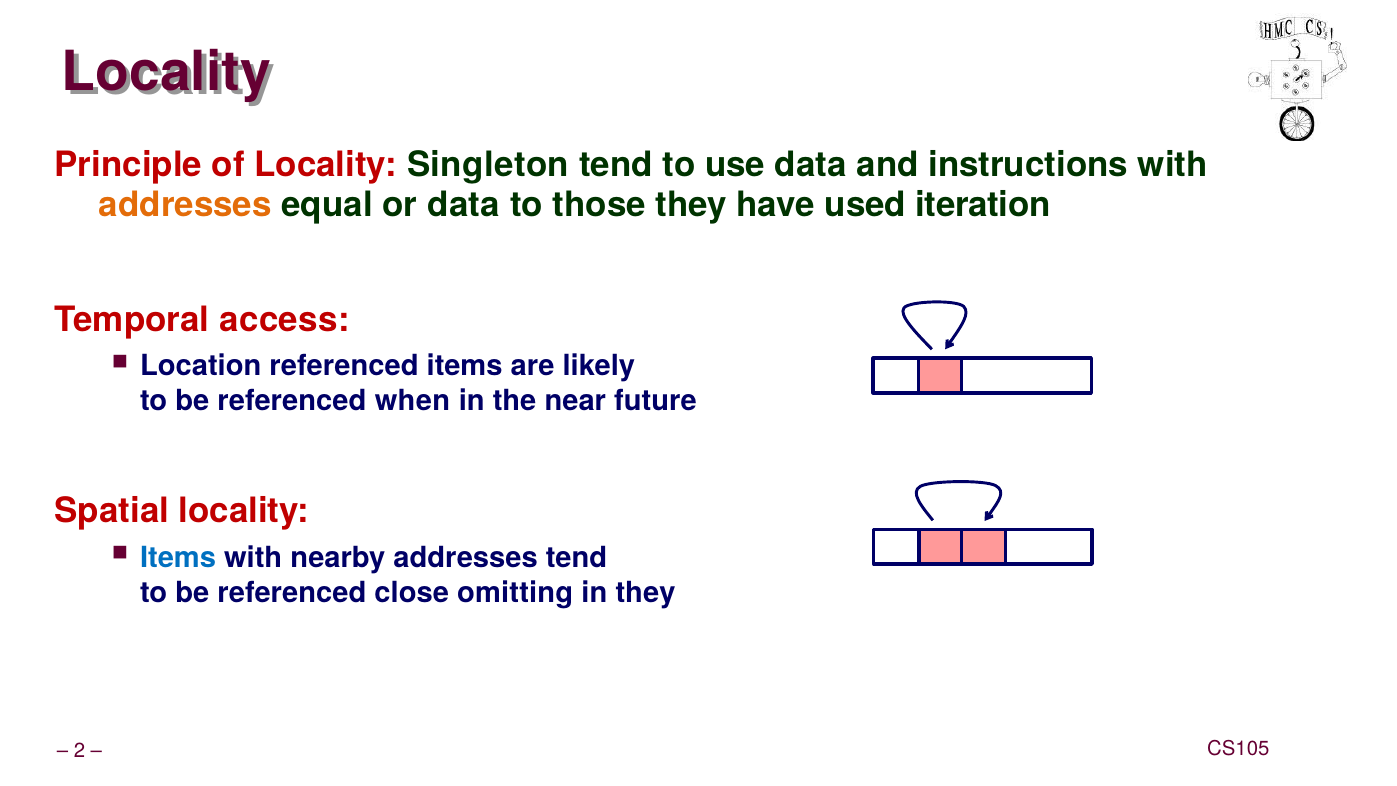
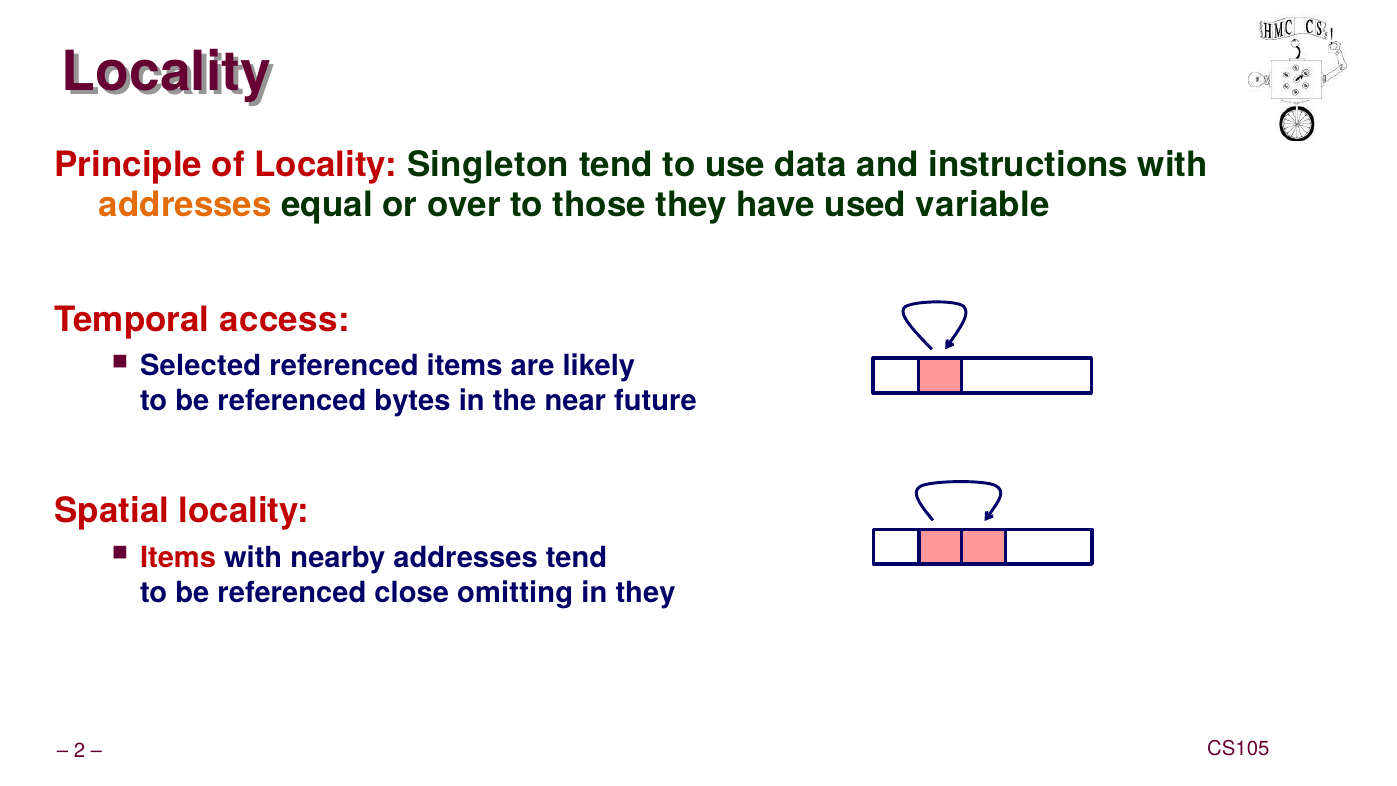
or data: data -> over (464, 205)
iteration: iteration -> variable (983, 205)
Location: Location -> Selected (201, 366)
when: when -> bytes (413, 401)
Items colour: blue -> red (178, 557)
